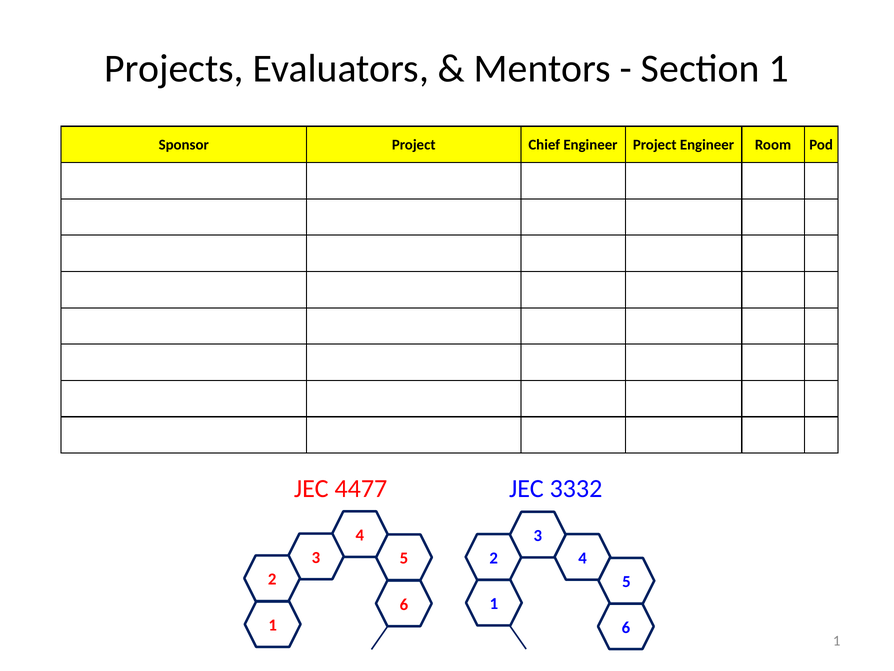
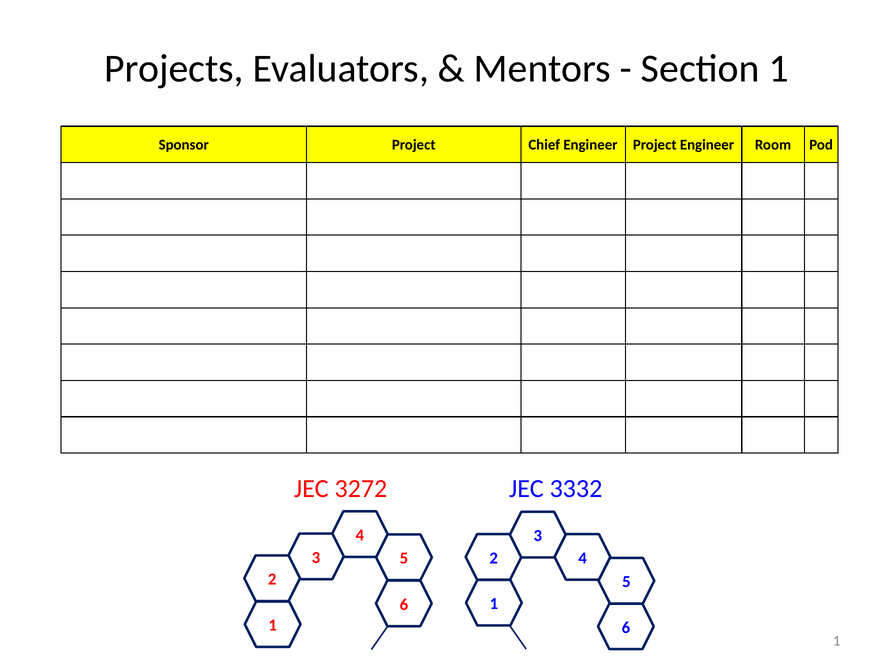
4477: 4477 -> 3272 (361, 489)
